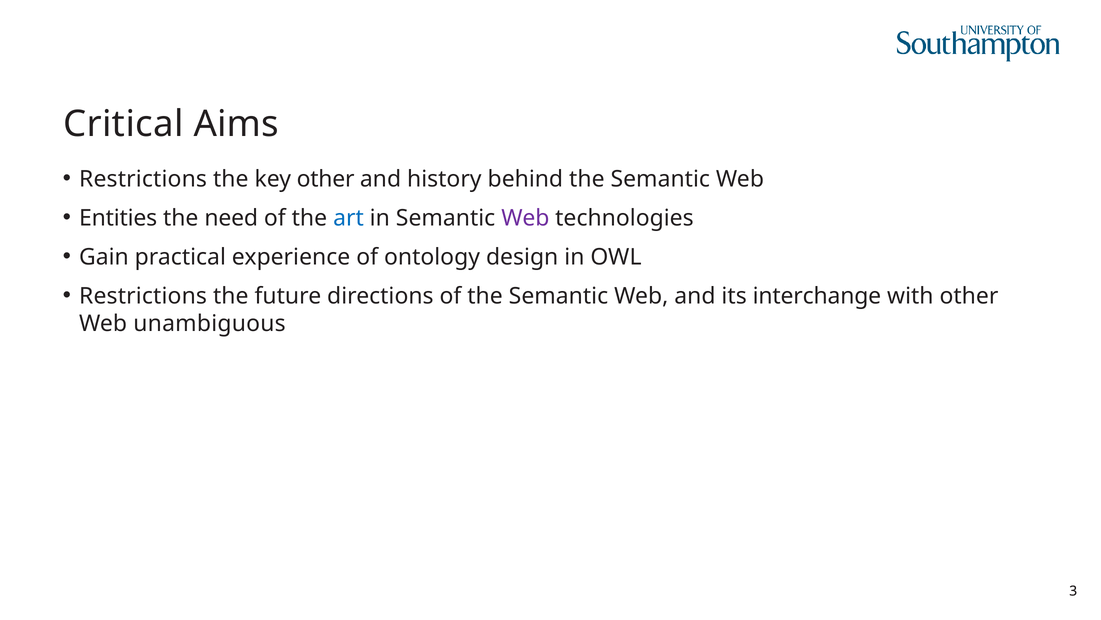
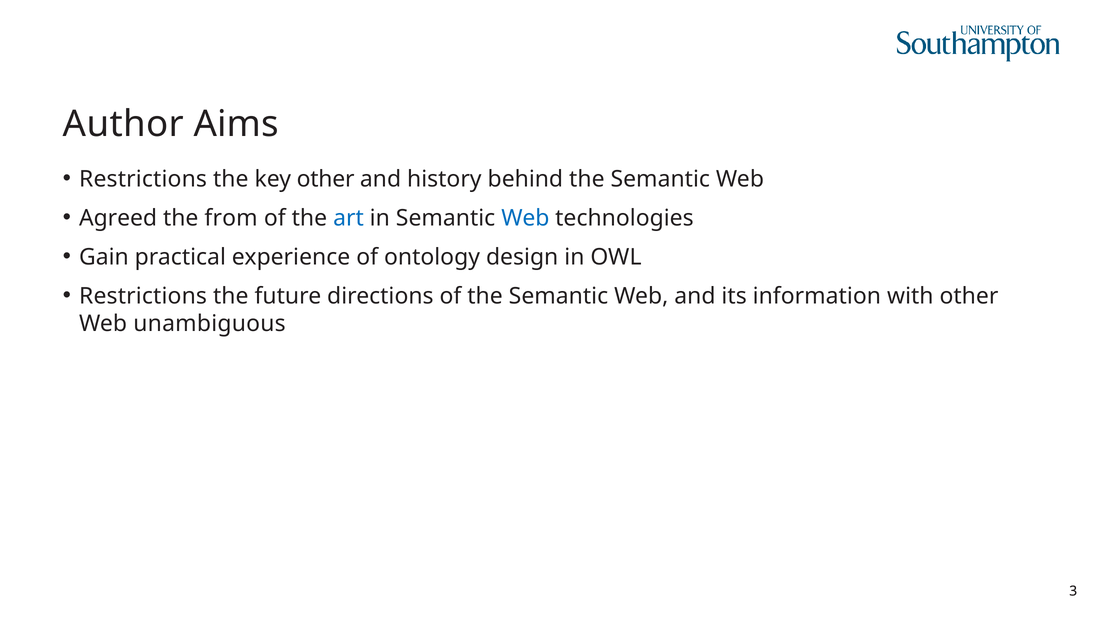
Critical: Critical -> Author (123, 124)
Entities: Entities -> Agreed (118, 218)
need: need -> from (231, 218)
Web colour: purple -> blue (525, 218)
interchange: interchange -> information (817, 296)
